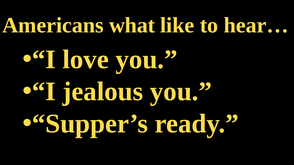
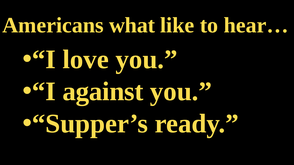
jealous: jealous -> against (103, 92)
